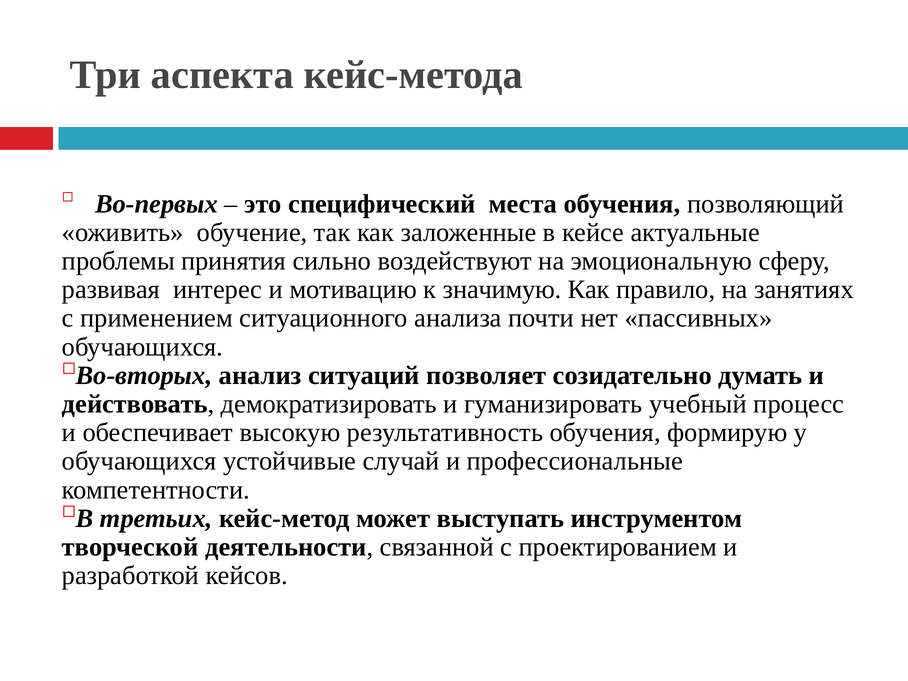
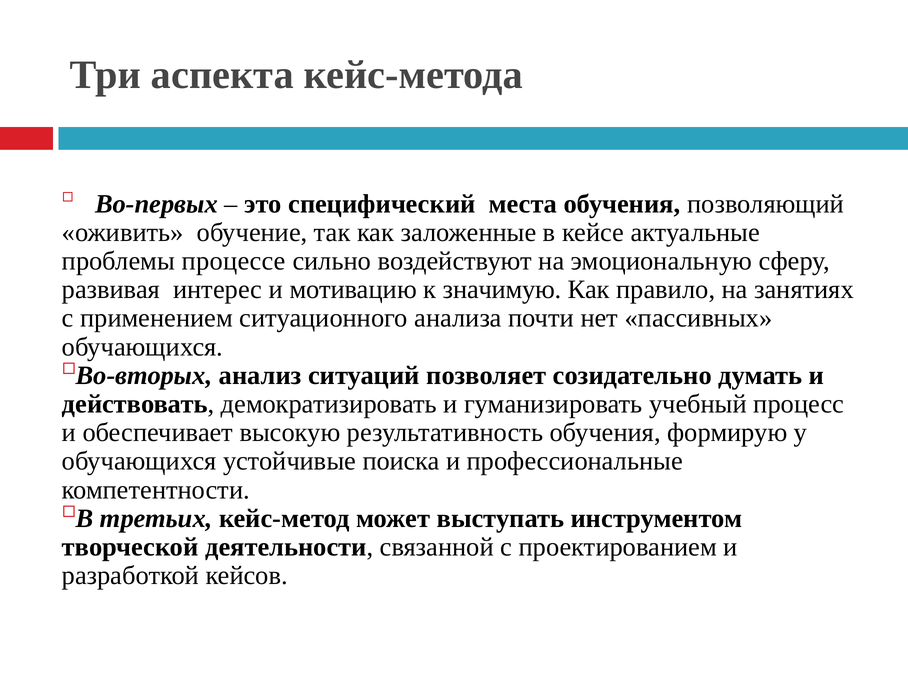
принятия: принятия -> процессе (234, 261)
случай: случай -> поиска (401, 461)
